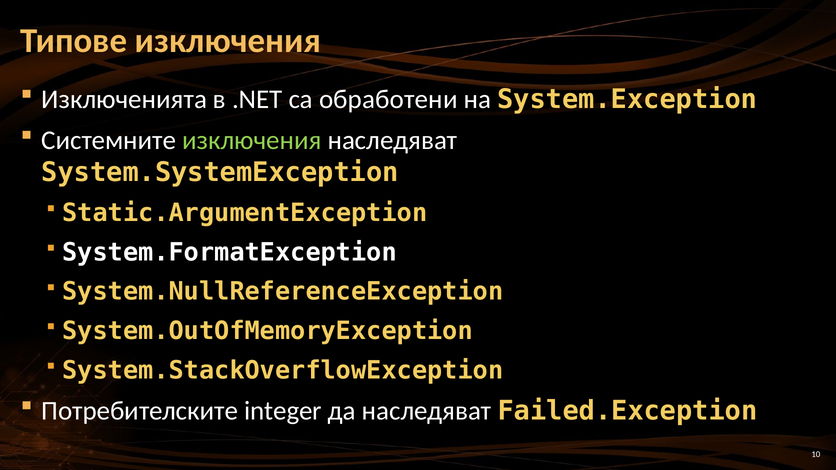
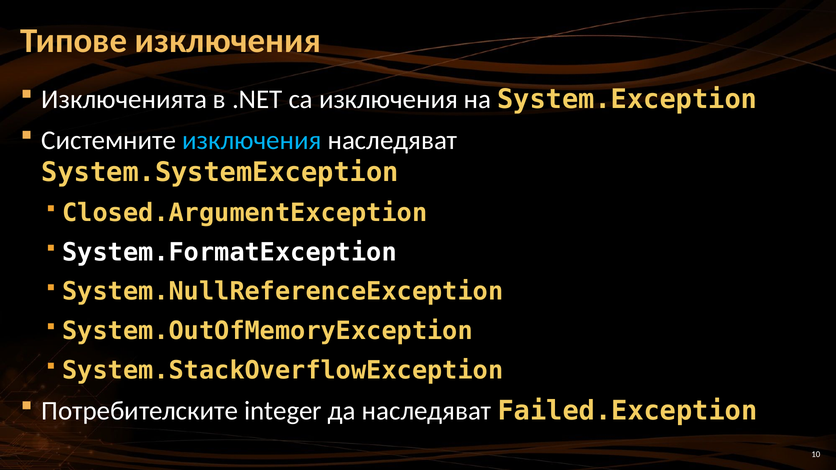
са обработени: обработени -> изключения (388, 99)
изключения colour: light green -> light blue (252, 141)
Static.ArgumentException: Static.ArgumentException -> Closed.ArgumentException (245, 213)
